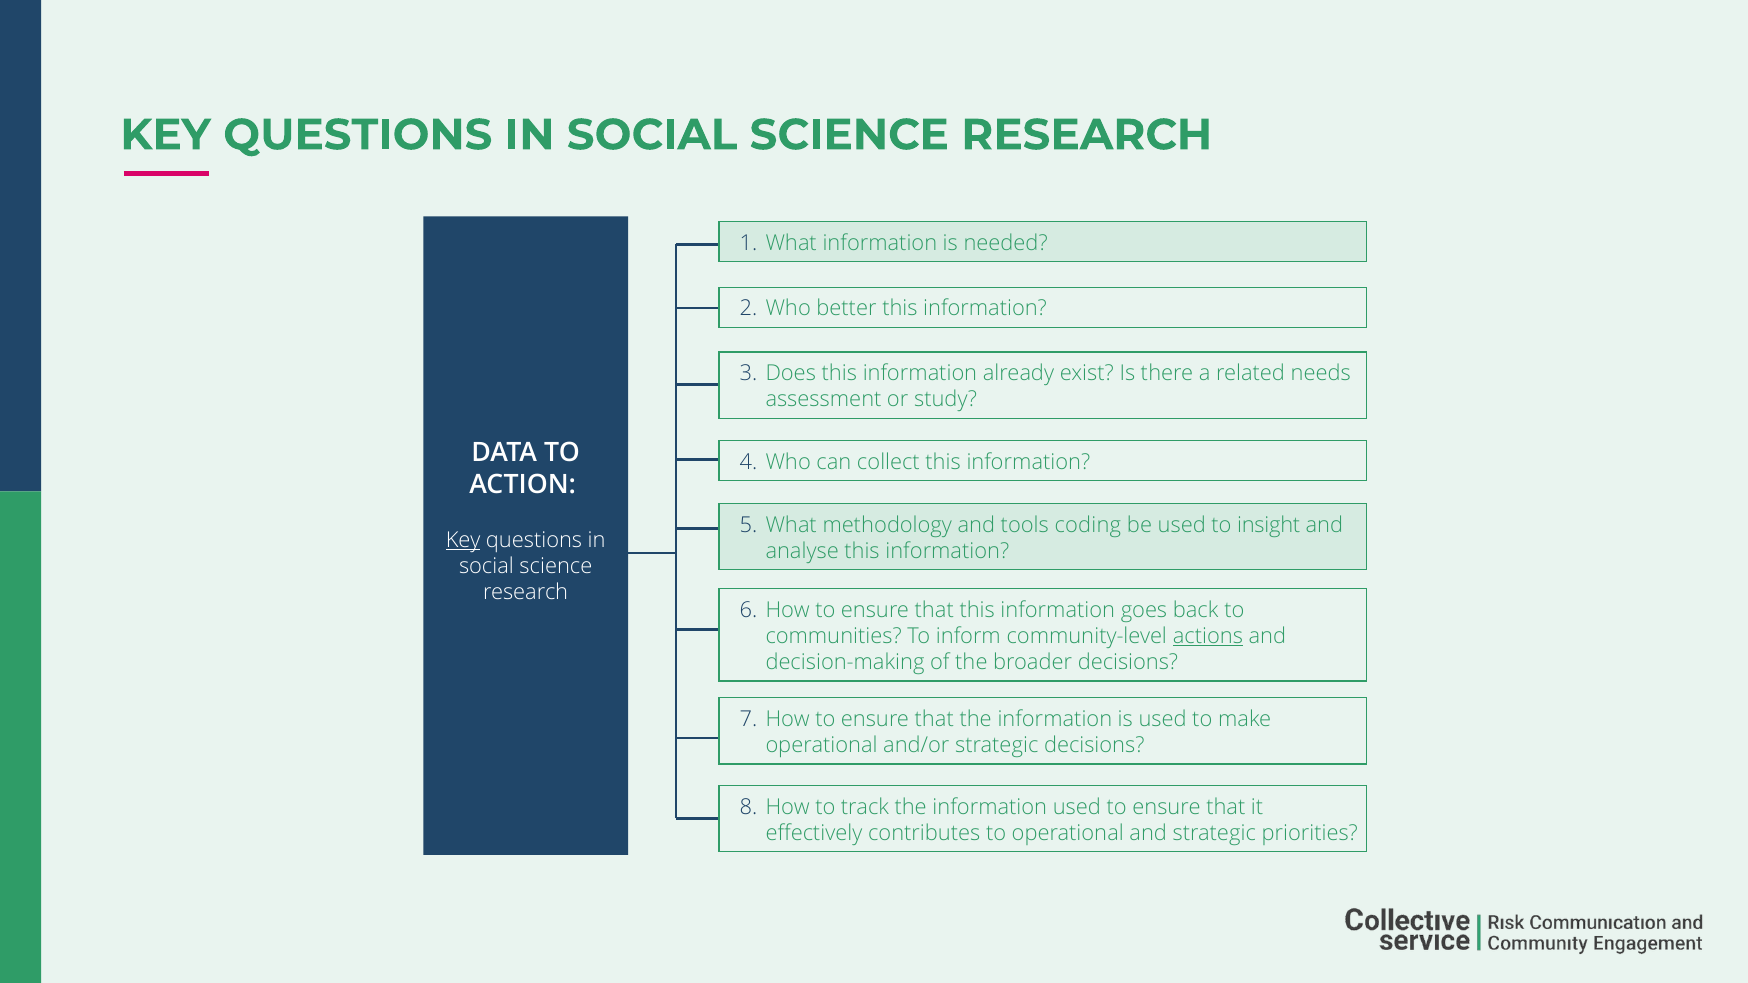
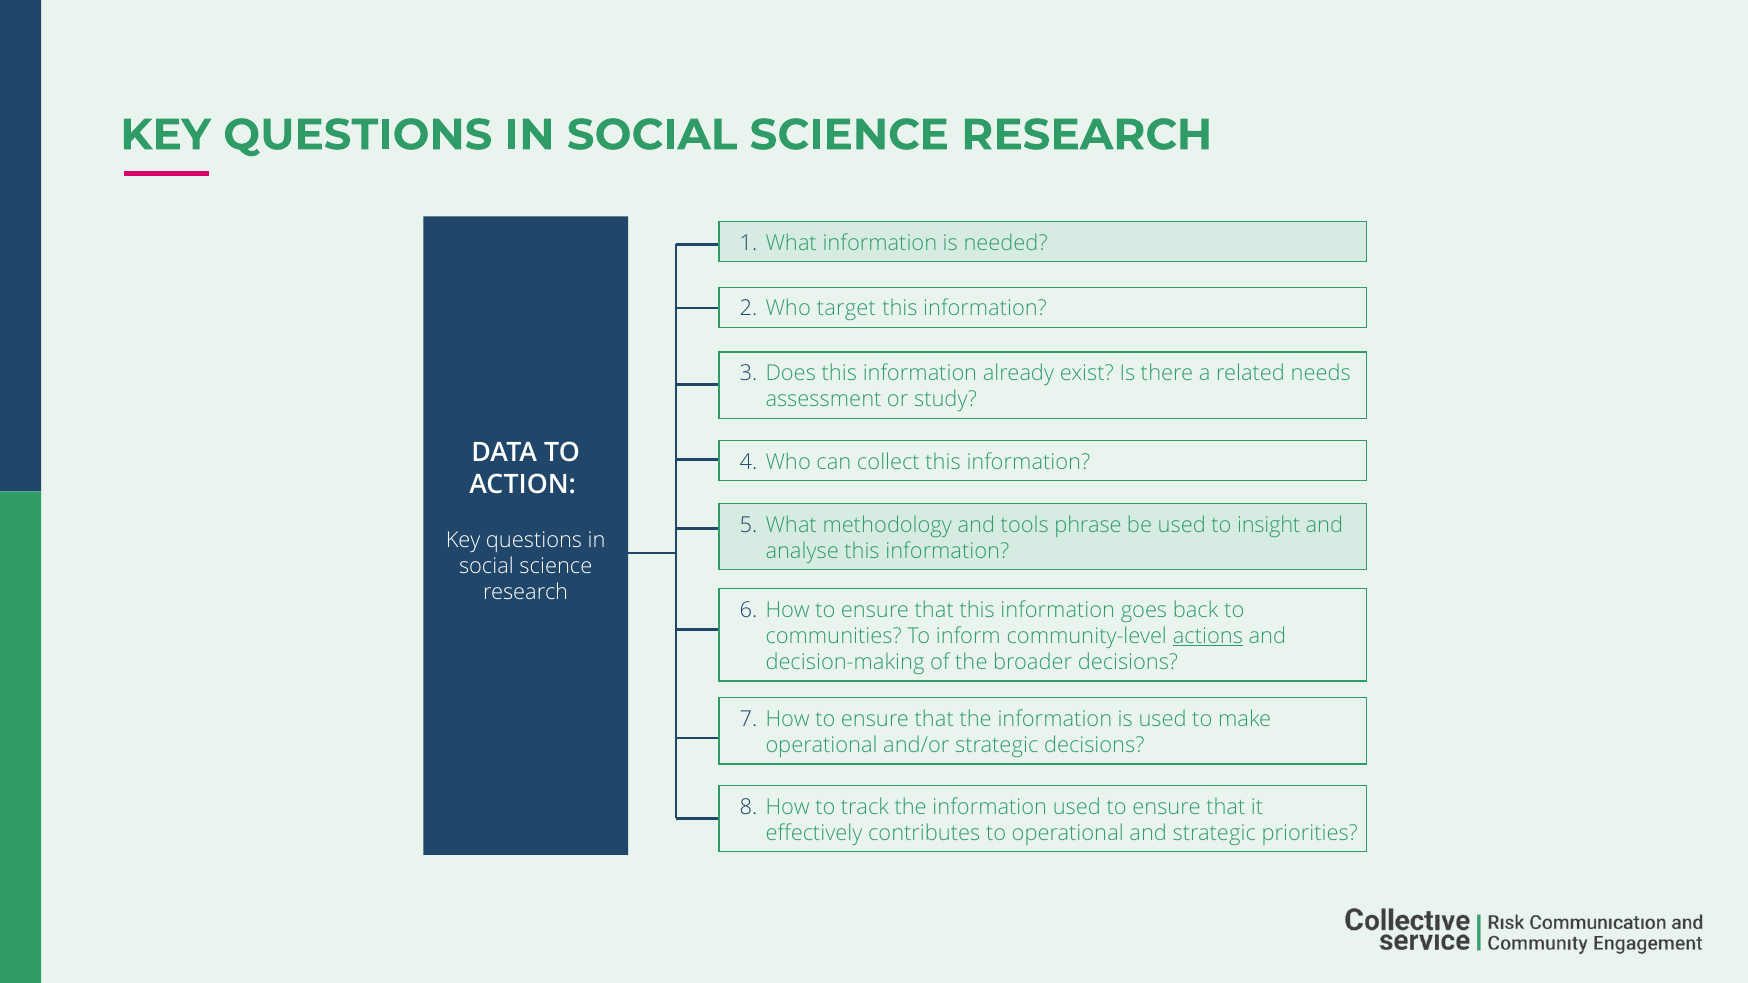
better: better -> target (846, 309)
coding: coding -> phrase (1088, 525)
Key underline: present -> none (463, 540)
